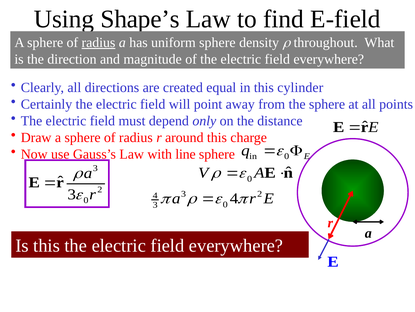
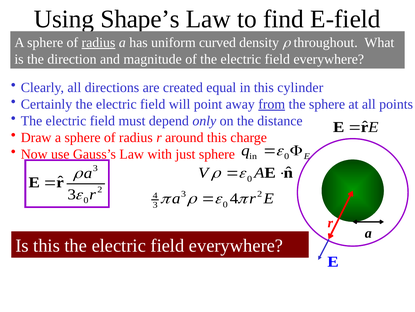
uniform sphere: sphere -> curved (217, 42)
from underline: none -> present (272, 104)
line: line -> just (185, 154)
